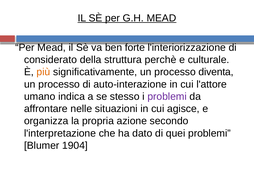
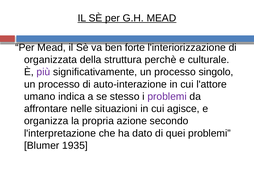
considerato: considerato -> organizzata (51, 60)
più colour: orange -> purple (43, 72)
diventa: diventa -> singolo (216, 72)
1904: 1904 -> 1935 (75, 146)
